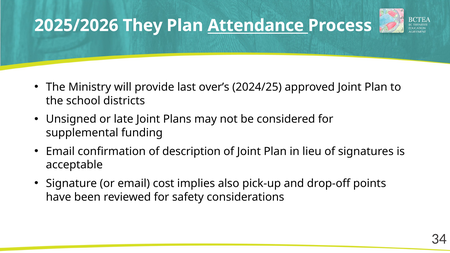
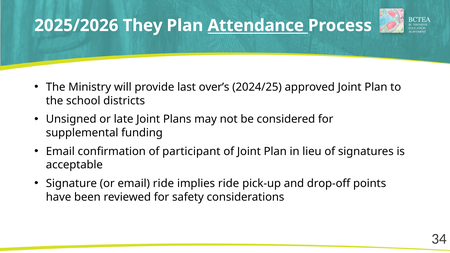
description: description -> participant (191, 151)
email cost: cost -> ride (163, 184)
implies also: also -> ride (229, 184)
